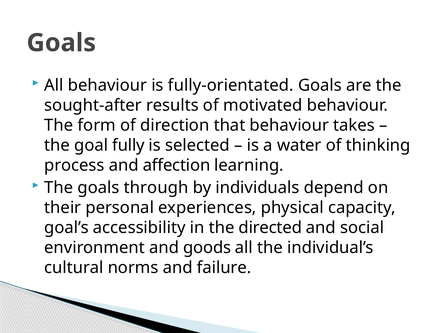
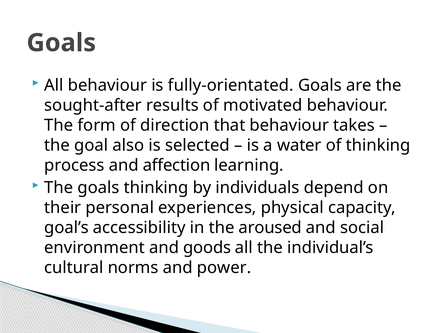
fully: fully -> also (128, 145)
goals through: through -> thinking (156, 188)
directed: directed -> aroused (270, 228)
failure: failure -> power (224, 268)
